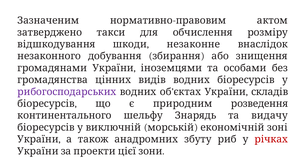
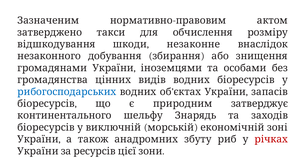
рибогосподарських colour: purple -> blue (67, 92)
складів: складів -> запасів (270, 92)
розведення: розведення -> затверджує (260, 104)
видачу: видачу -> заходів (270, 116)
проекти: проекти -> ресурсів (95, 152)
